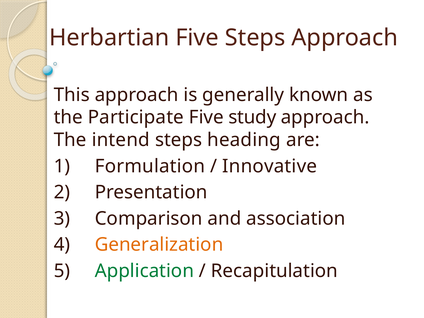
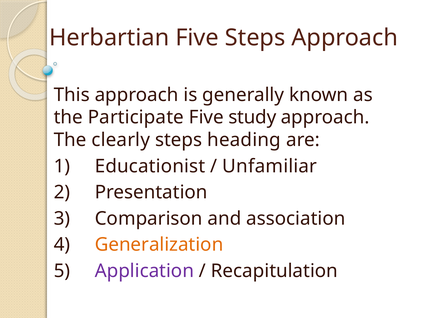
intend: intend -> clearly (121, 140)
Formulation: Formulation -> Educationist (150, 166)
Innovative: Innovative -> Unfamiliar (270, 166)
Application colour: green -> purple (144, 271)
